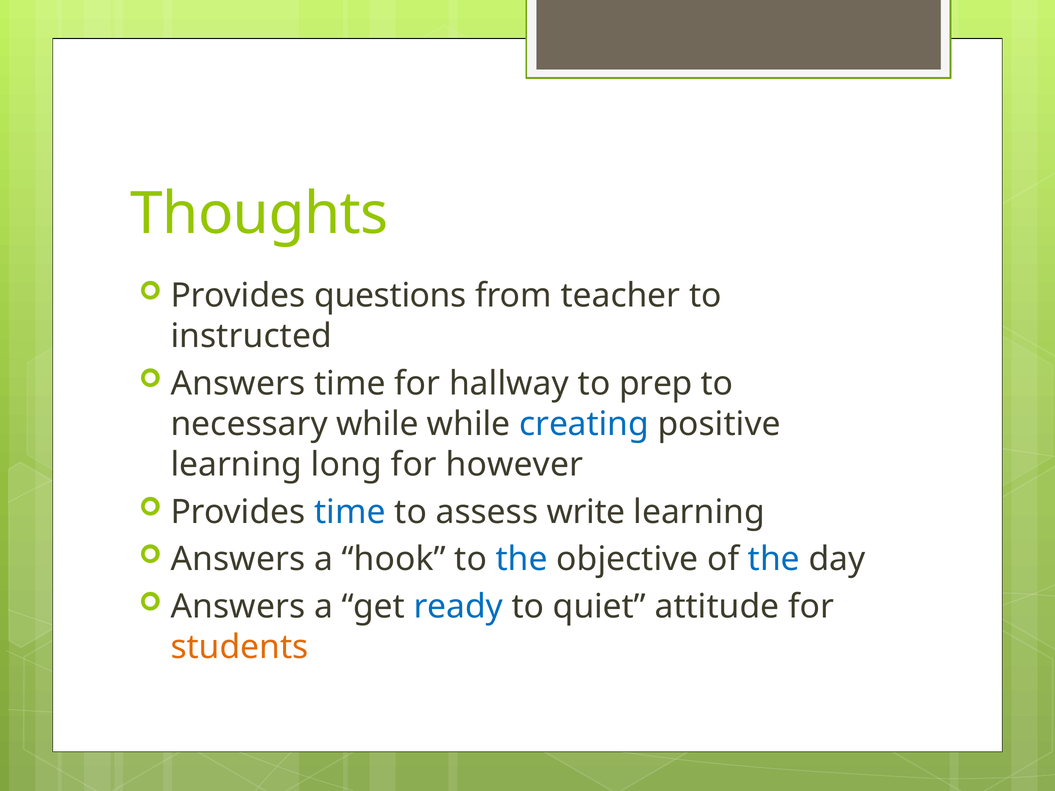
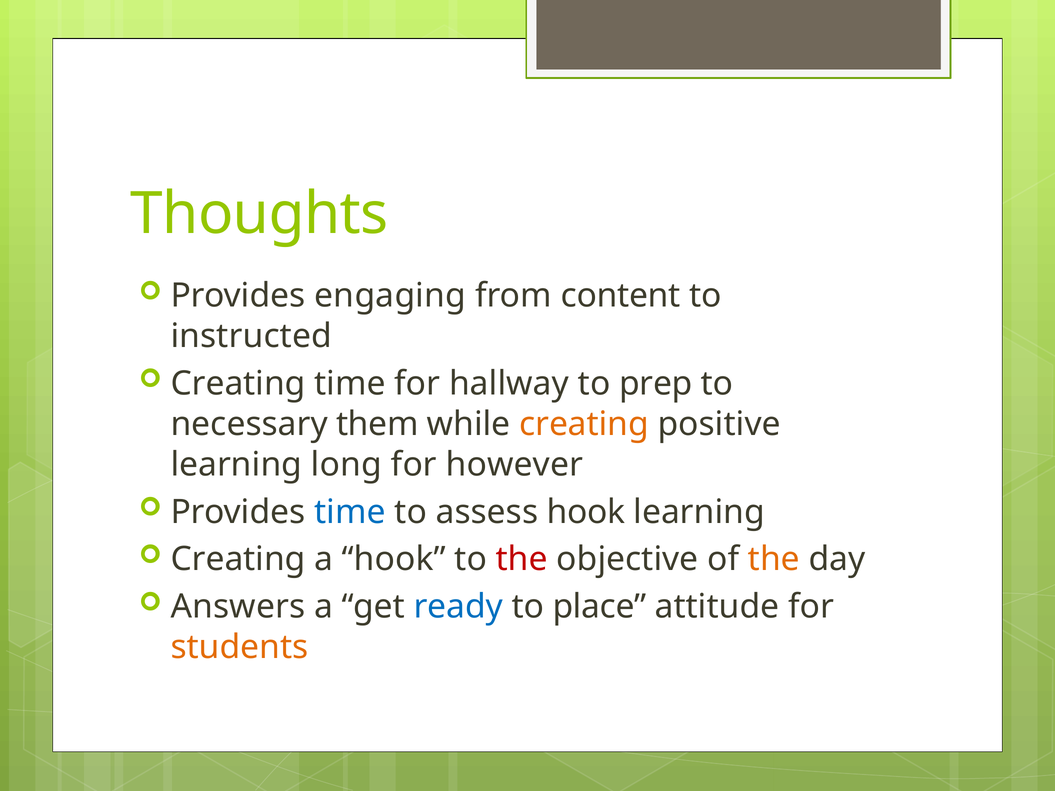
questions: questions -> engaging (390, 296)
teacher: teacher -> content (621, 296)
Answers: Answers -> Creating (238, 384)
necessary while: while -> them (377, 424)
creating colour: blue -> orange (584, 424)
assess write: write -> hook (586, 512)
Answers: Answers -> Creating (238, 559)
the colour: blue -> red (522, 559)
the colour: blue -> orange (774, 559)
quiet: quiet -> place (600, 607)
